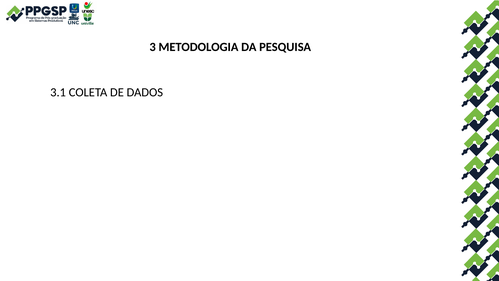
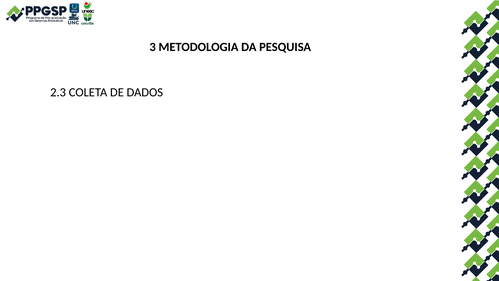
3.1: 3.1 -> 2.3 (58, 92)
